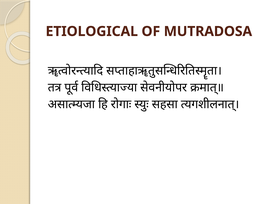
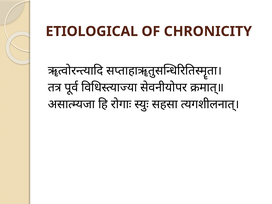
MUTRADOSA: MUTRADOSA -> CHRONICITY (208, 31)
